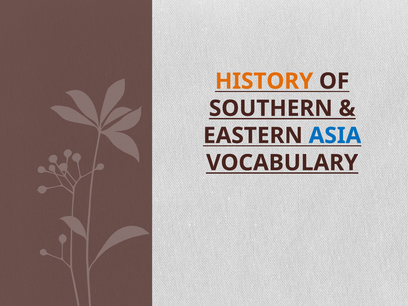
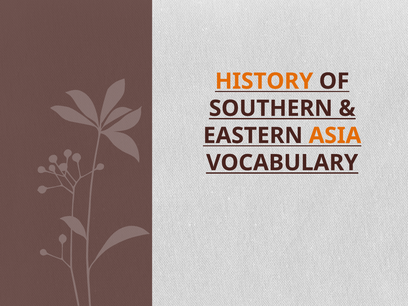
ASIA colour: blue -> orange (335, 136)
